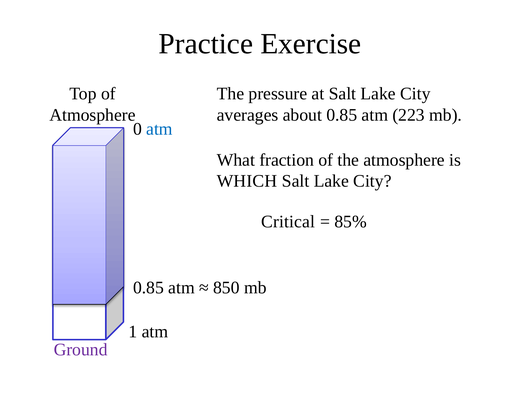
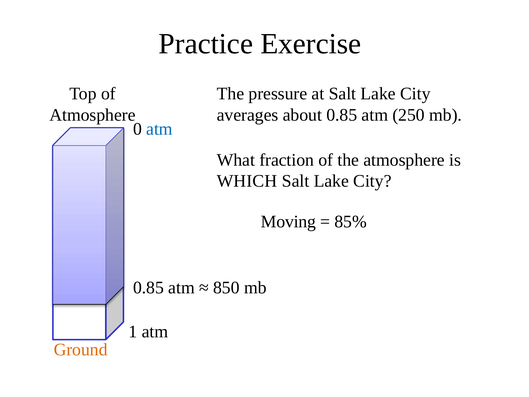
223: 223 -> 250 (409, 115)
Critical: Critical -> Moving (288, 222)
Ground colour: purple -> orange (81, 349)
